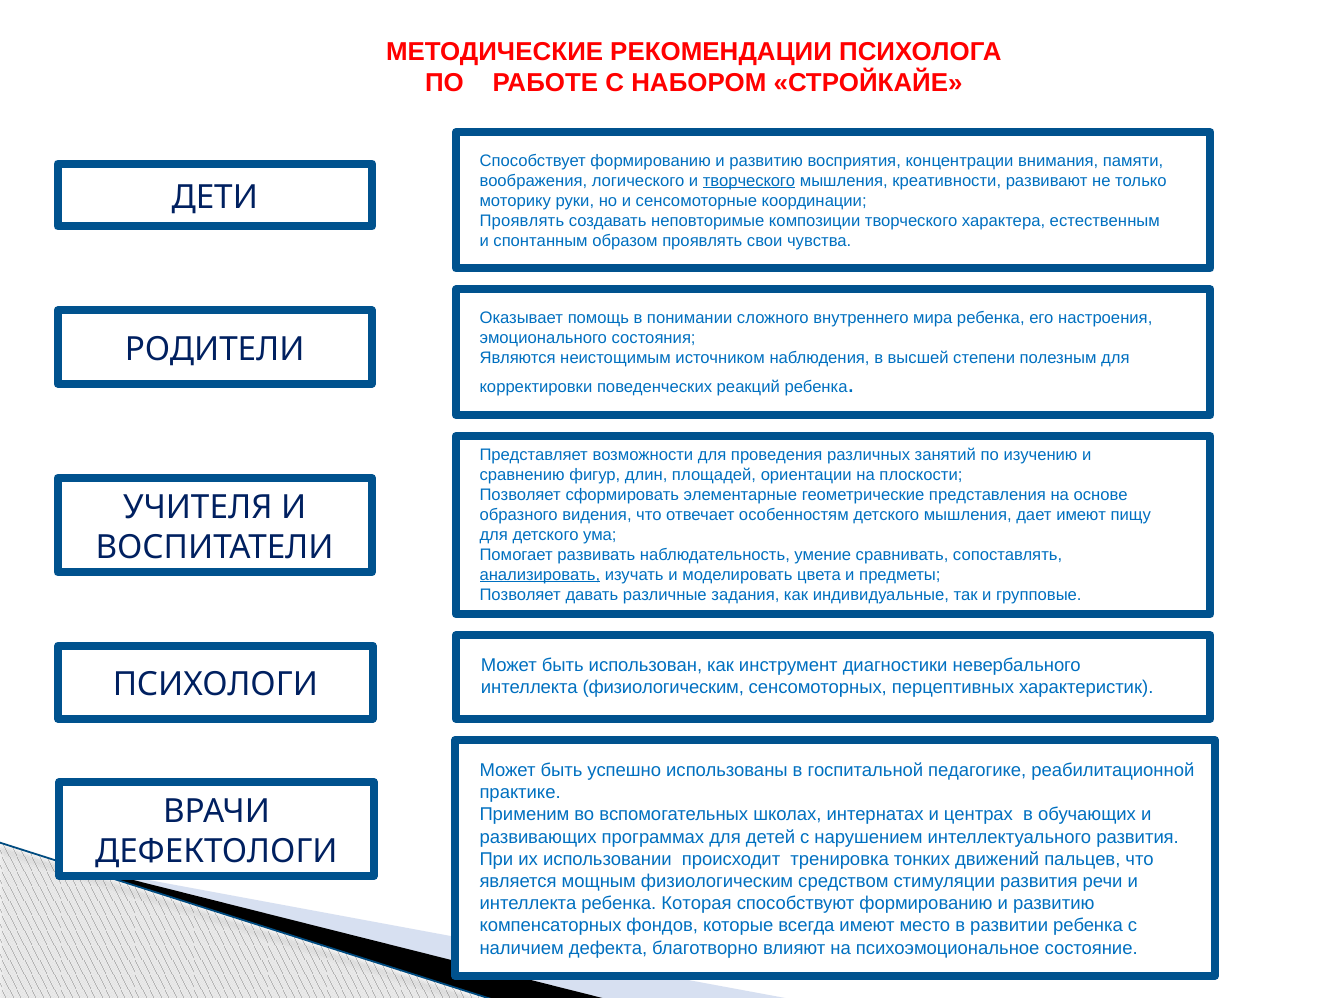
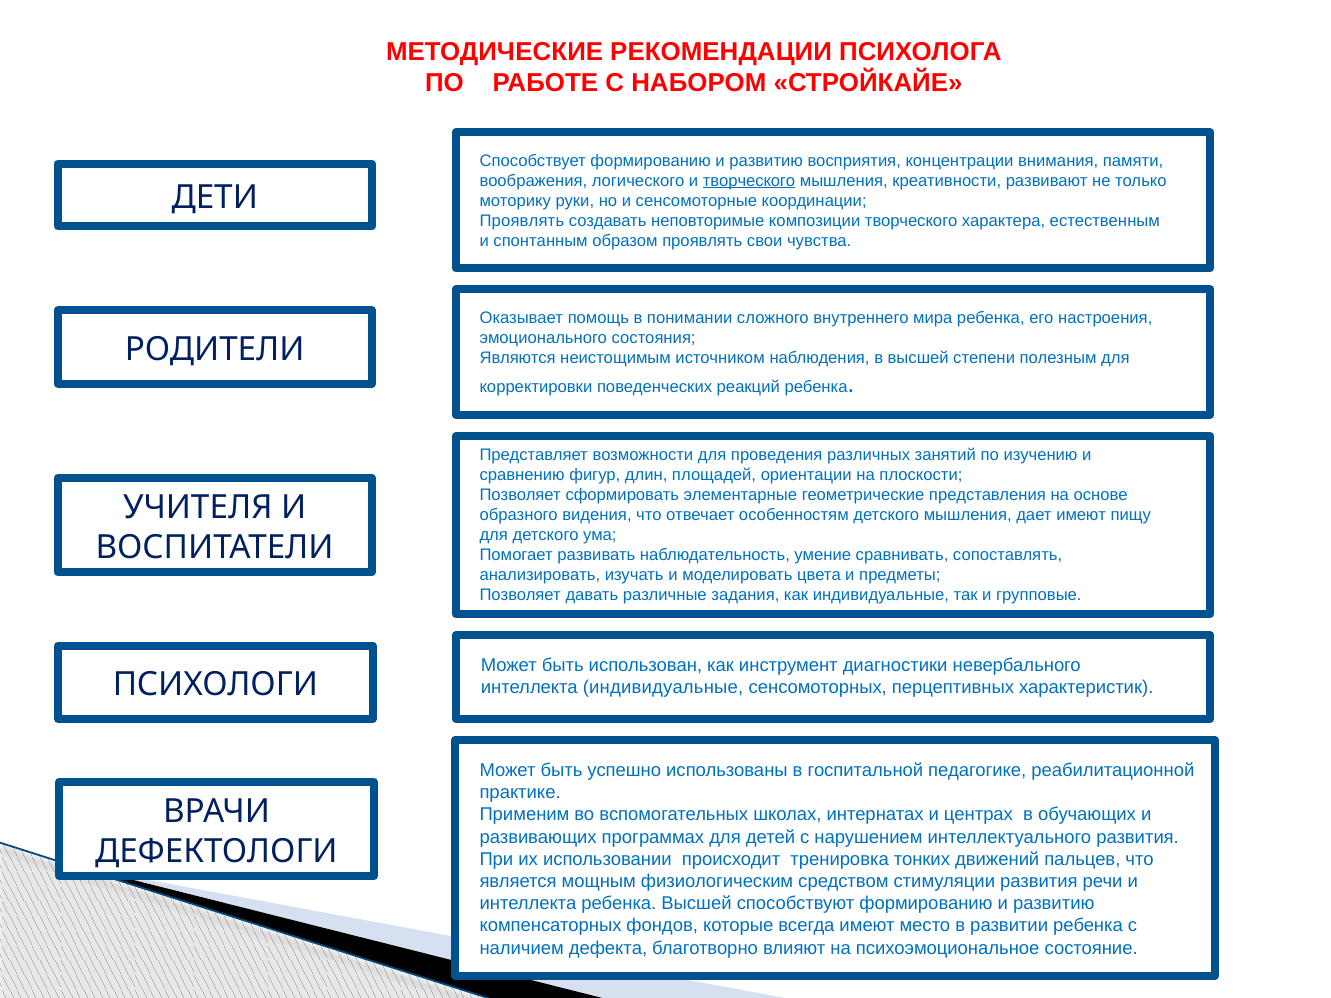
анализировать underline: present -> none (540, 575)
интеллекта физиологическим: физиологическим -> индивидуальные (663, 687)
ребенка Которая: Которая -> Высшей (697, 904)
